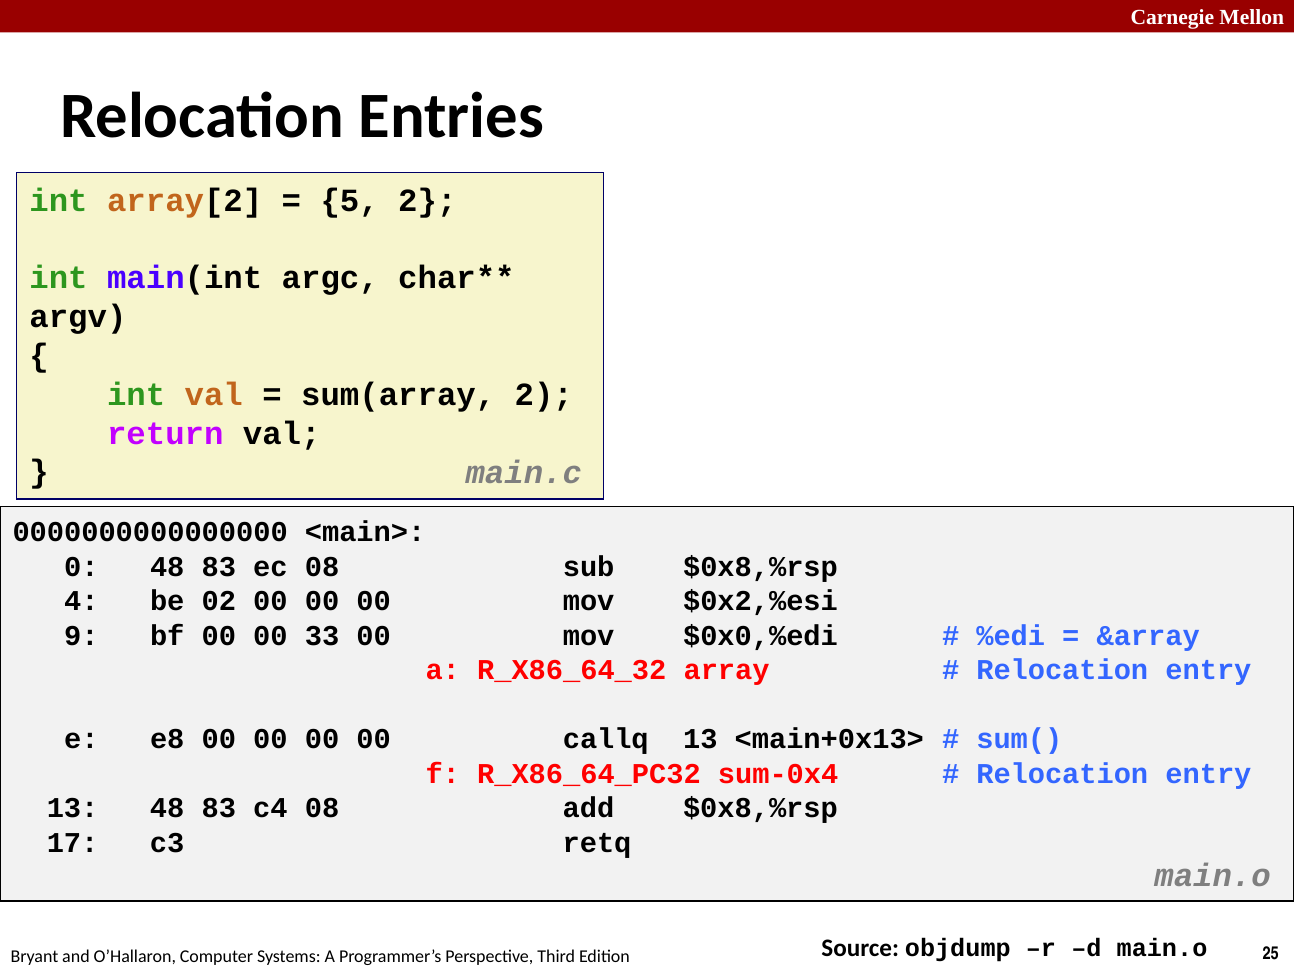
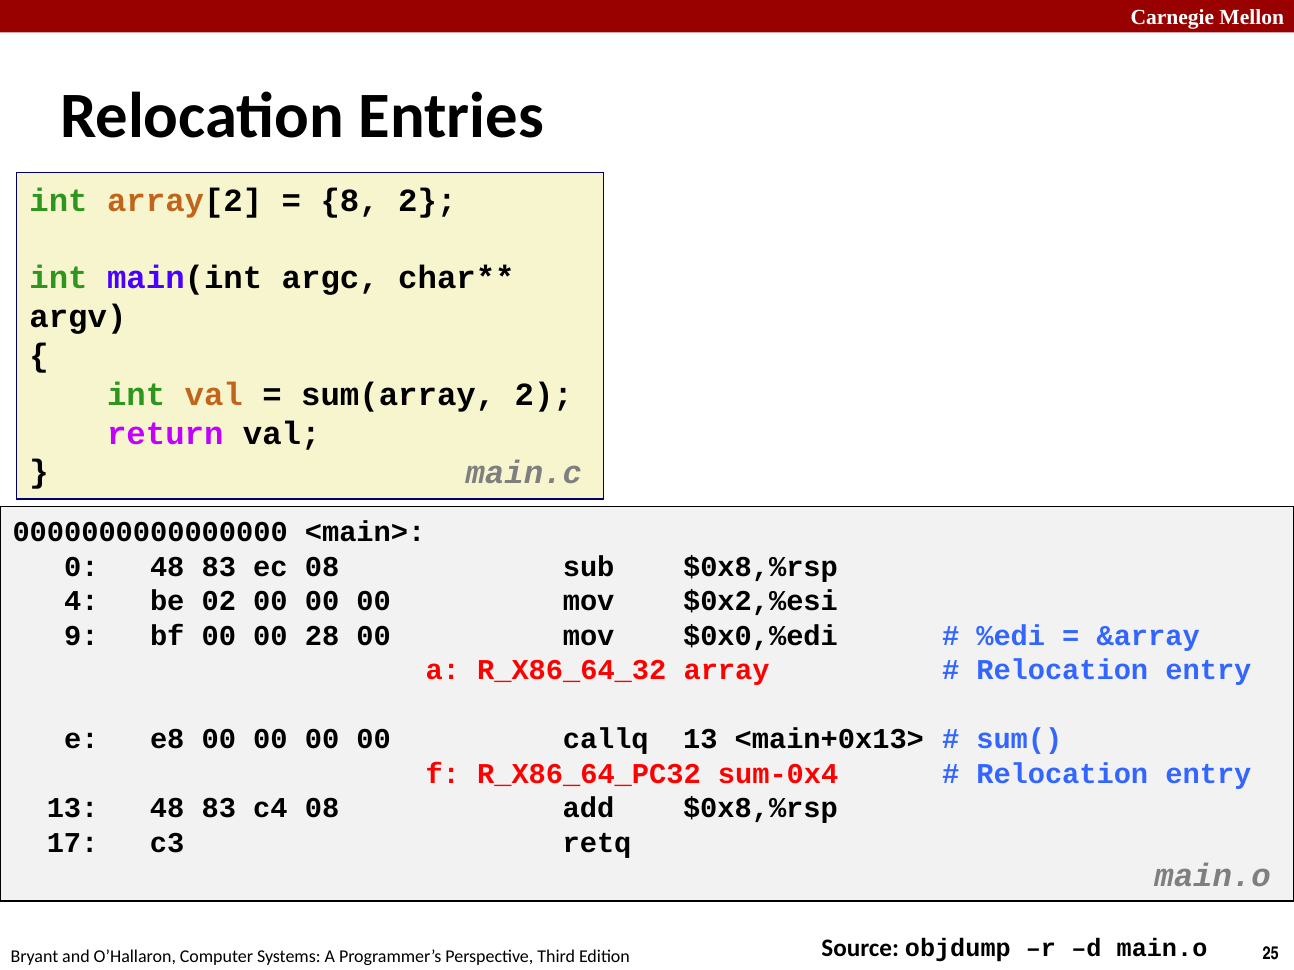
5: 5 -> 8 (350, 201)
33: 33 -> 28 (322, 636)
